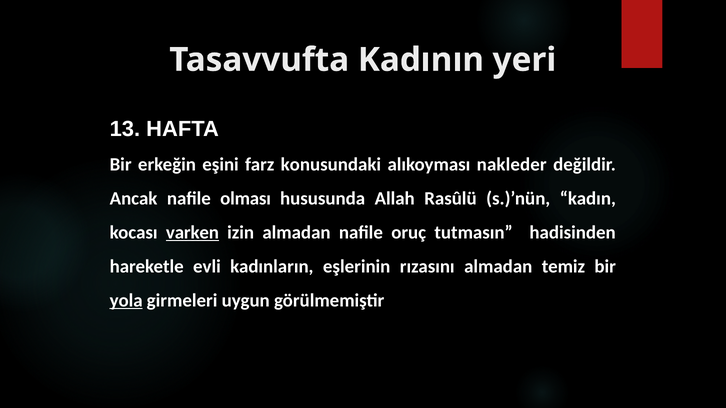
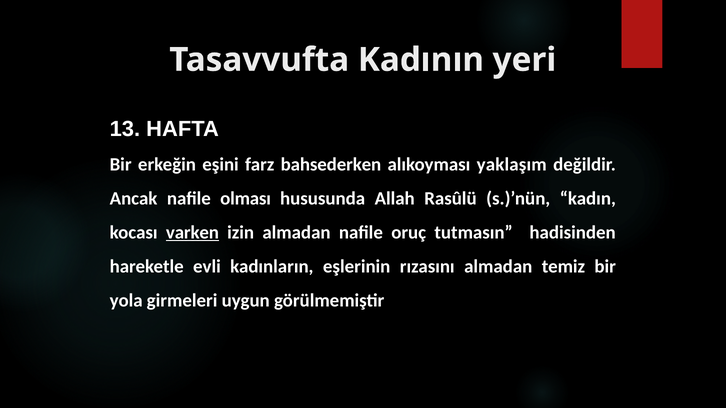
konusundaki: konusundaki -> bahsederken (331, 165)
nakleder: nakleder -> yaklaşım (512, 165)
yola underline: present -> none (126, 301)
